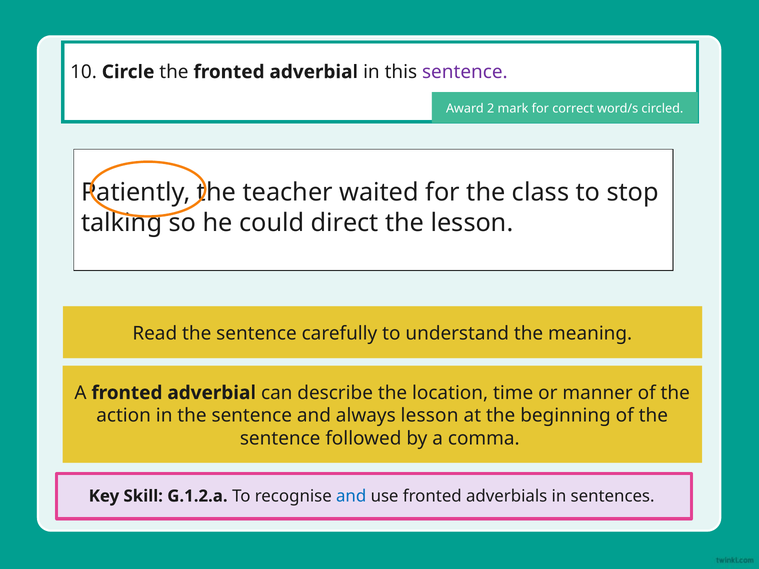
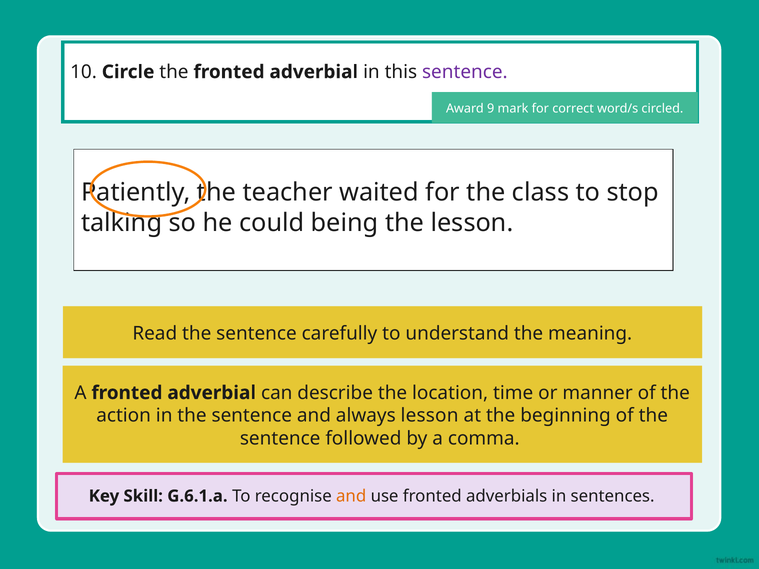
2: 2 -> 9 (491, 109)
direct: direct -> being (345, 223)
G.1.2.a: G.1.2.a -> G.6.1.a (197, 496)
and colour: blue -> orange (351, 496)
